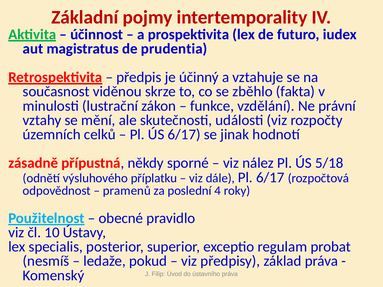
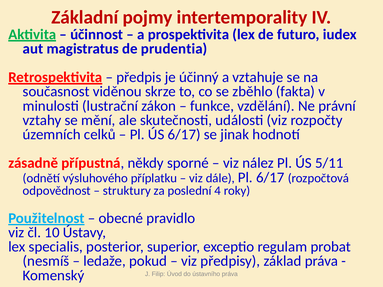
5/18: 5/18 -> 5/11 (329, 163)
pramenů: pramenů -> struktury (127, 191)
